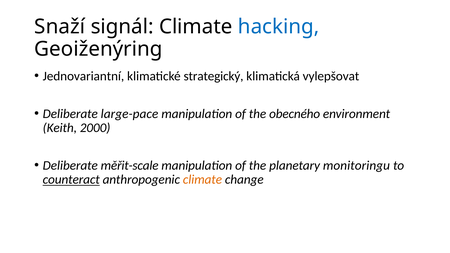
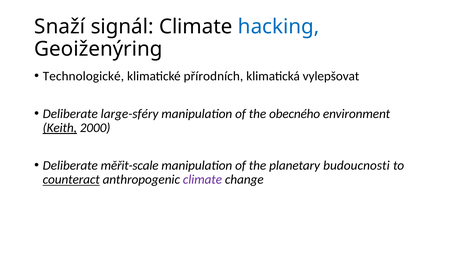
Jednovariantní: Jednovariantní -> Technologické (83, 76)
strategický: strategický -> přírodních (213, 76)
large-pace: large-pace -> large-sféry (130, 114)
Keith underline: none -> present (60, 128)
monitoringu: monitoringu -> budoucnosti (356, 166)
climate colour: orange -> purple (202, 180)
